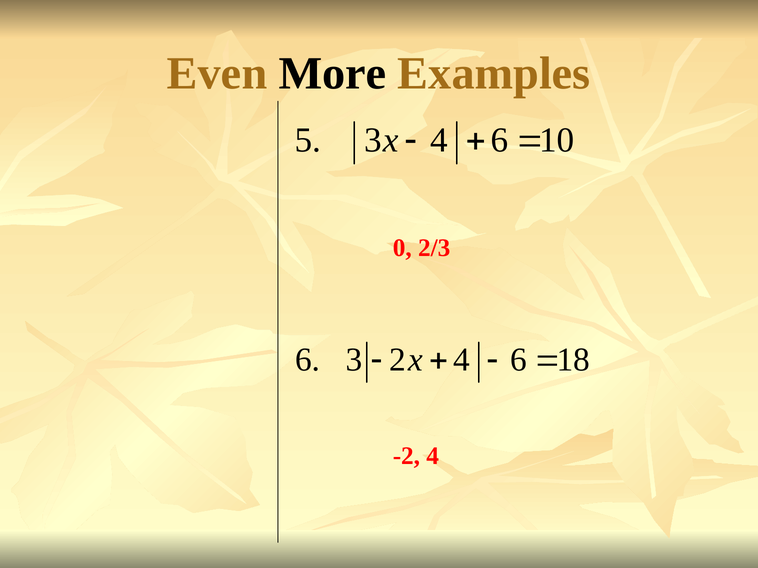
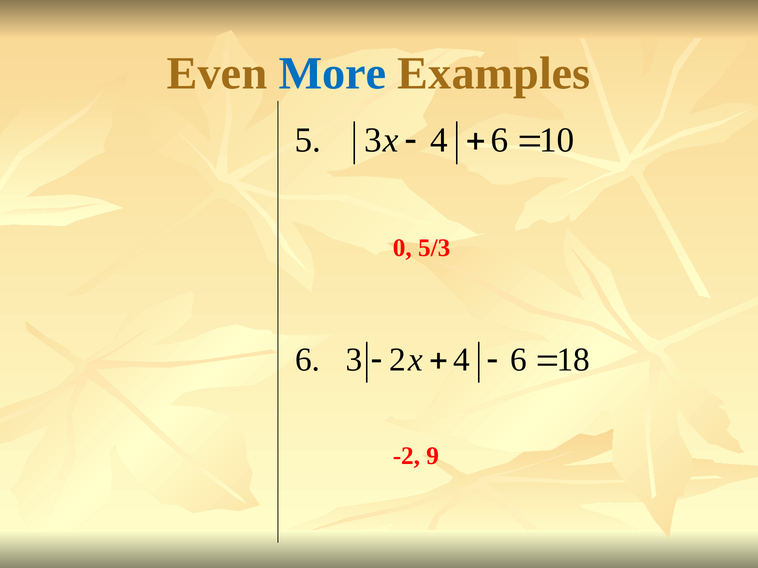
More colour: black -> blue (332, 74)
2/3: 2/3 -> 5/3 (434, 248)
-2 4: 4 -> 9 (433, 456)
